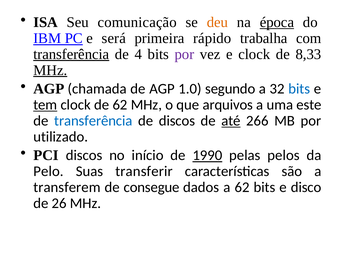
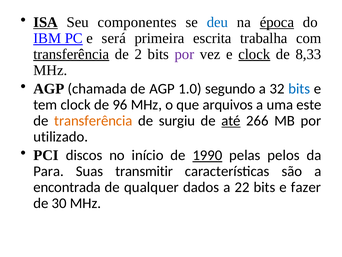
ISA underline: none -> present (46, 22)
comunicação: comunicação -> componentes (137, 22)
deu colour: orange -> blue (217, 22)
rápido: rápido -> escrita (212, 38)
4: 4 -> 2 (138, 54)
clock underline: none -> present (254, 54)
MHz underline: present -> none (50, 70)
tem underline: present -> none (45, 105)
de 62: 62 -> 96 (120, 105)
transferência colour: blue -> orange (93, 120)
de discos: discos -> surgiu (177, 120)
Pelo: Pelo -> Para (49, 171)
transferir: transferir -> transmitir (144, 171)
transferem: transferem -> encontrada (67, 187)
consegue: consegue -> qualquer (151, 187)
a 62: 62 -> 22 (242, 187)
disco: disco -> fazer (306, 187)
26: 26 -> 30 (59, 203)
